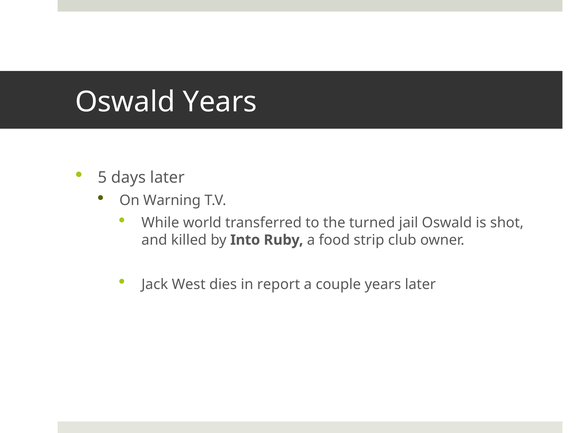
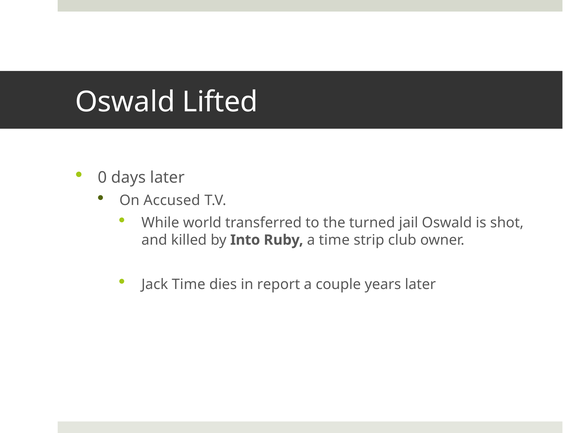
Oswald Years: Years -> Lifted (220, 102)
5: 5 -> 0 (102, 177)
Warning: Warning -> Accused (172, 200)
a food: food -> time (334, 240)
Jack West: West -> Time (189, 284)
